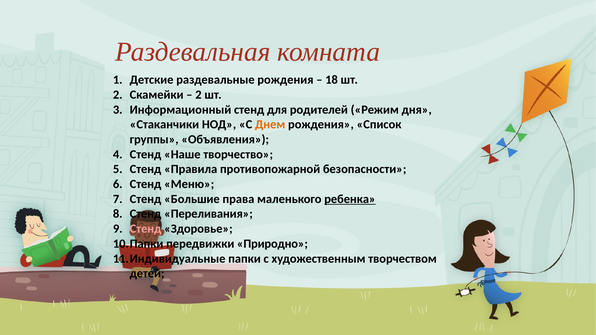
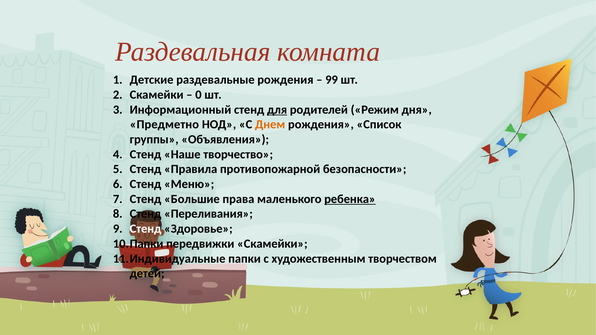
18: 18 -> 99 (332, 80)
2: 2 -> 0 (198, 95)
для underline: none -> present (277, 110)
Стаканчики: Стаканчики -> Предметно (164, 125)
Стенд colour: pink -> white (146, 229)
передвижки Природно: Природно -> Скамейки (272, 244)
